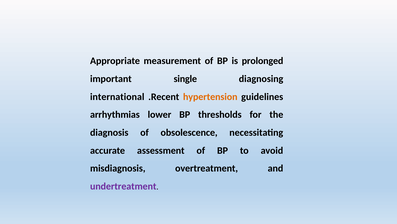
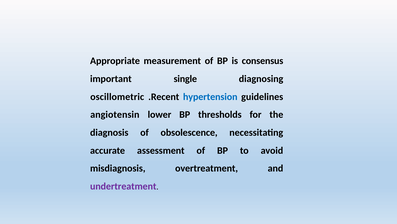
prolonged: prolonged -> consensus (263, 61)
international: international -> oscillometric (117, 96)
hypertension colour: orange -> blue (210, 96)
arrhythmias: arrhythmias -> angiotensin (115, 114)
